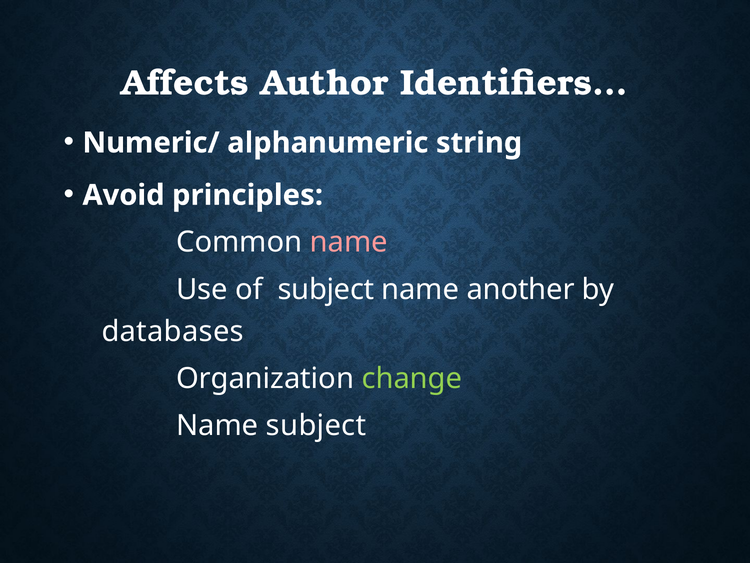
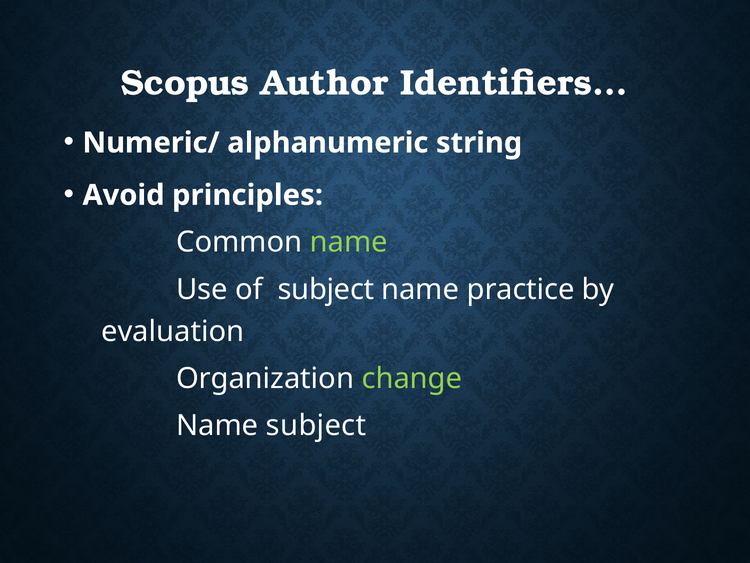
Affects: Affects -> Scopus (185, 83)
name colour: pink -> light green (349, 242)
another: another -> practice (521, 289)
databases: databases -> evaluation (173, 331)
